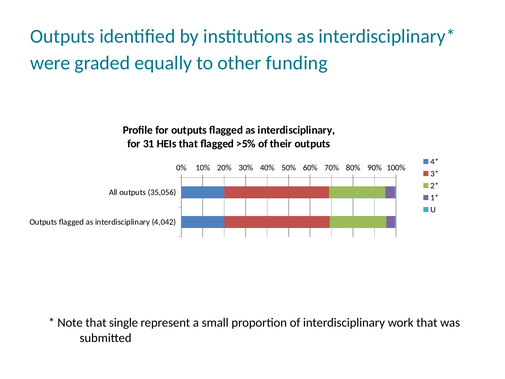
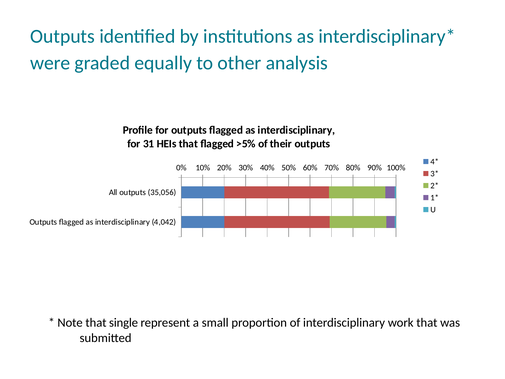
funding: funding -> analysis (297, 63)
